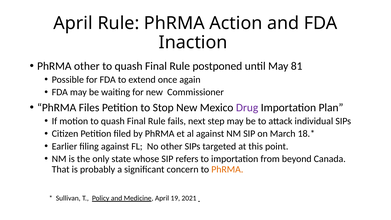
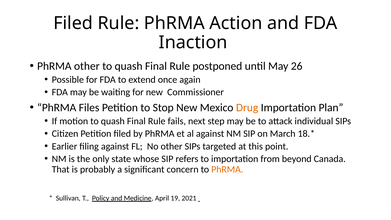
April: April -> Filed (73, 23)
81: 81 -> 26 (297, 66)
Drug colour: purple -> orange (247, 108)
